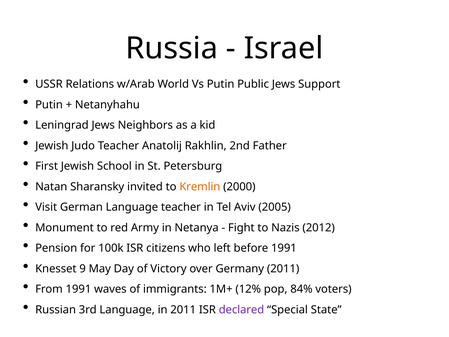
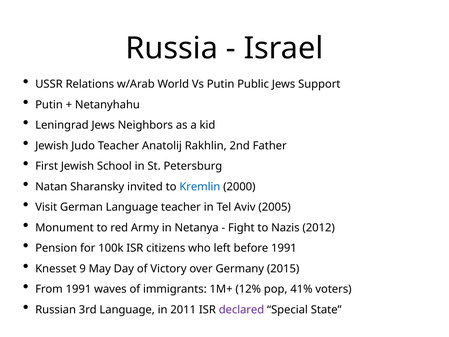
Kremlin colour: orange -> blue (200, 187)
Germany 2011: 2011 -> 2015 (283, 268)
84%: 84% -> 41% (301, 289)
